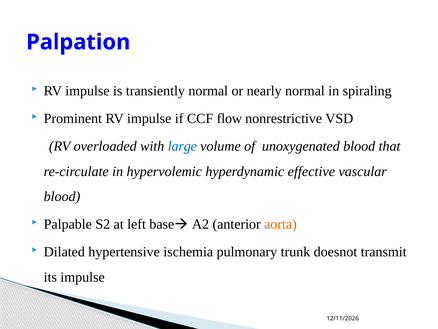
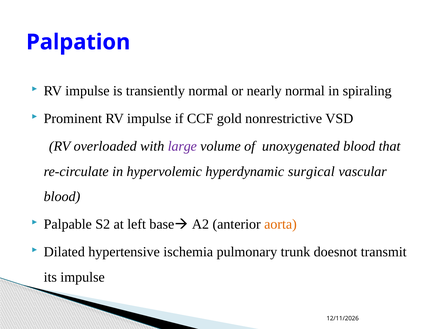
flow: flow -> gold (229, 118)
large colour: blue -> purple (182, 146)
effective: effective -> surgical (311, 171)
